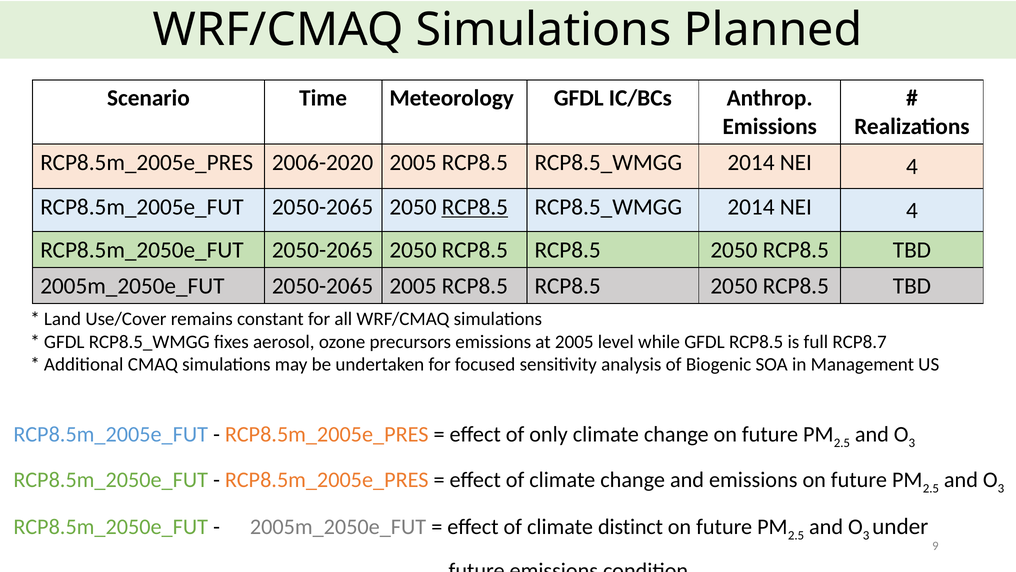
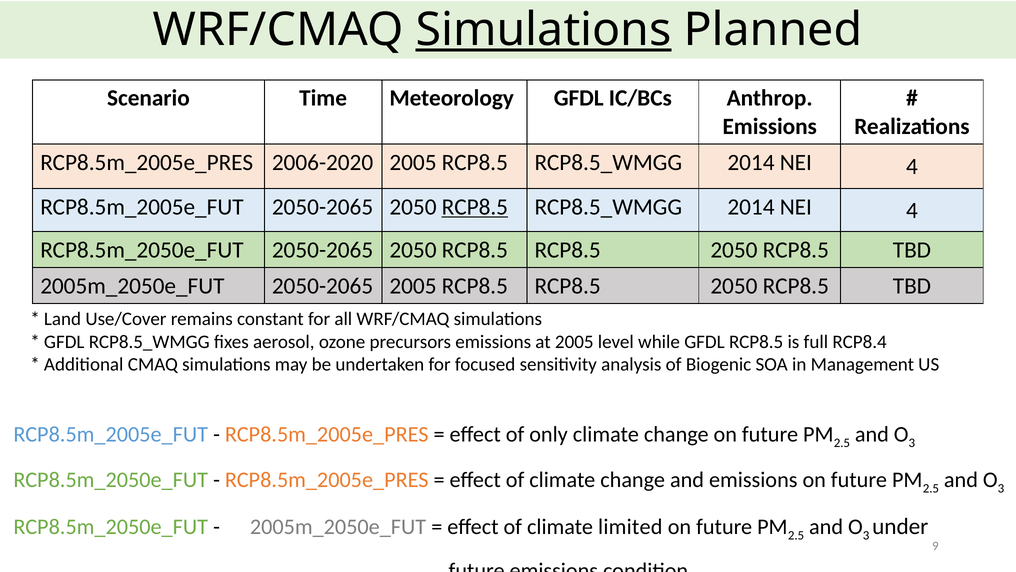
Simulations underline: none -> present (544, 30)
RCP8.7: RCP8.7 -> RCP8.4 (860, 341)
distinct: distinct -> limited (630, 527)
